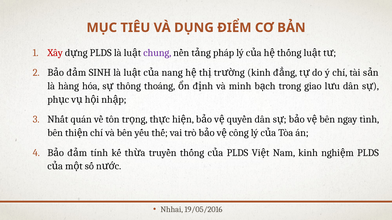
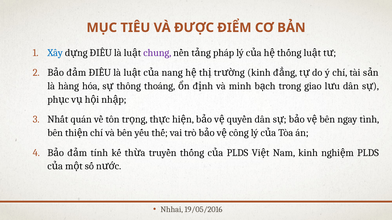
DỤNG: DỤNG -> ĐƯỢC (194, 28)
Xây colour: red -> blue (55, 53)
PLDS: PLDS -> ĐIỀU (101, 53)
SINH: SINH -> ĐIỀU (100, 73)
